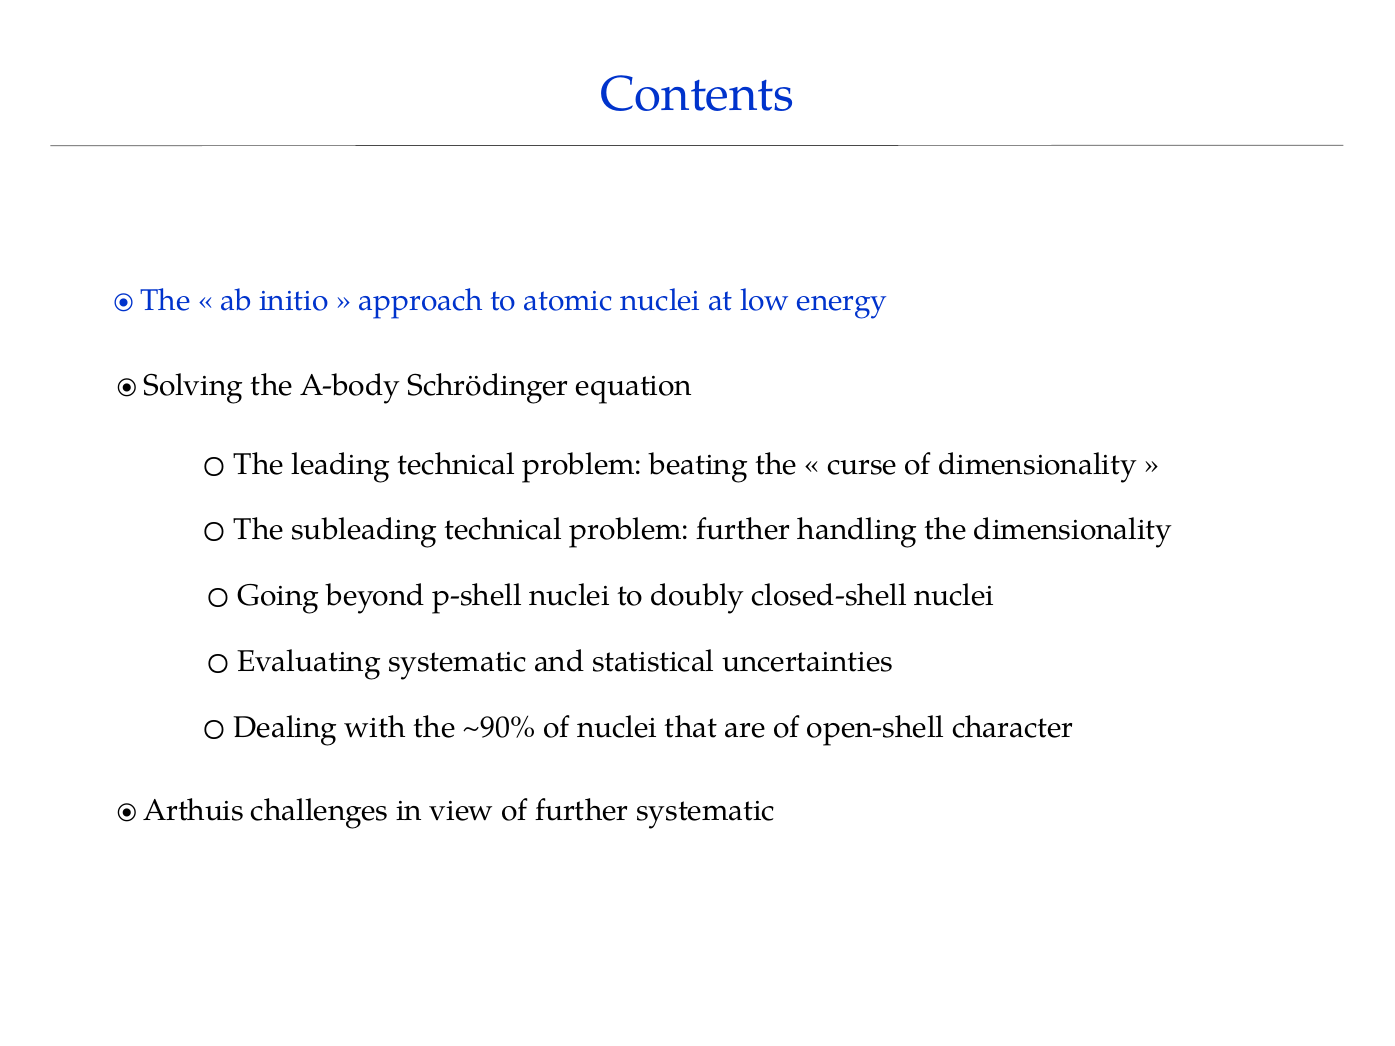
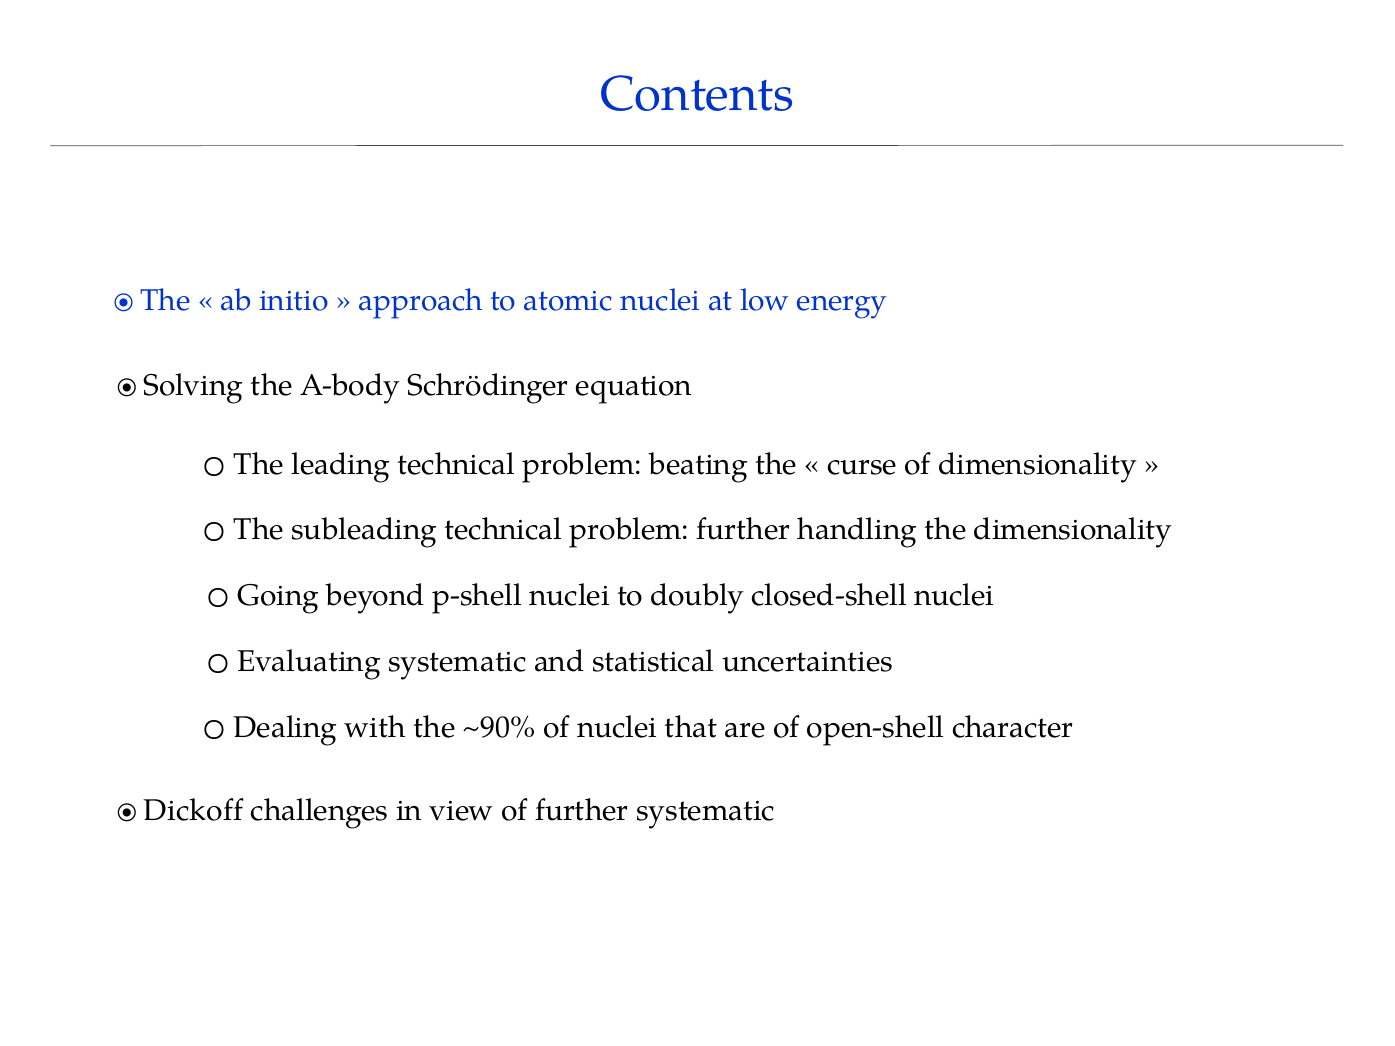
Arthuis: Arthuis -> Dickoff (194, 811)
